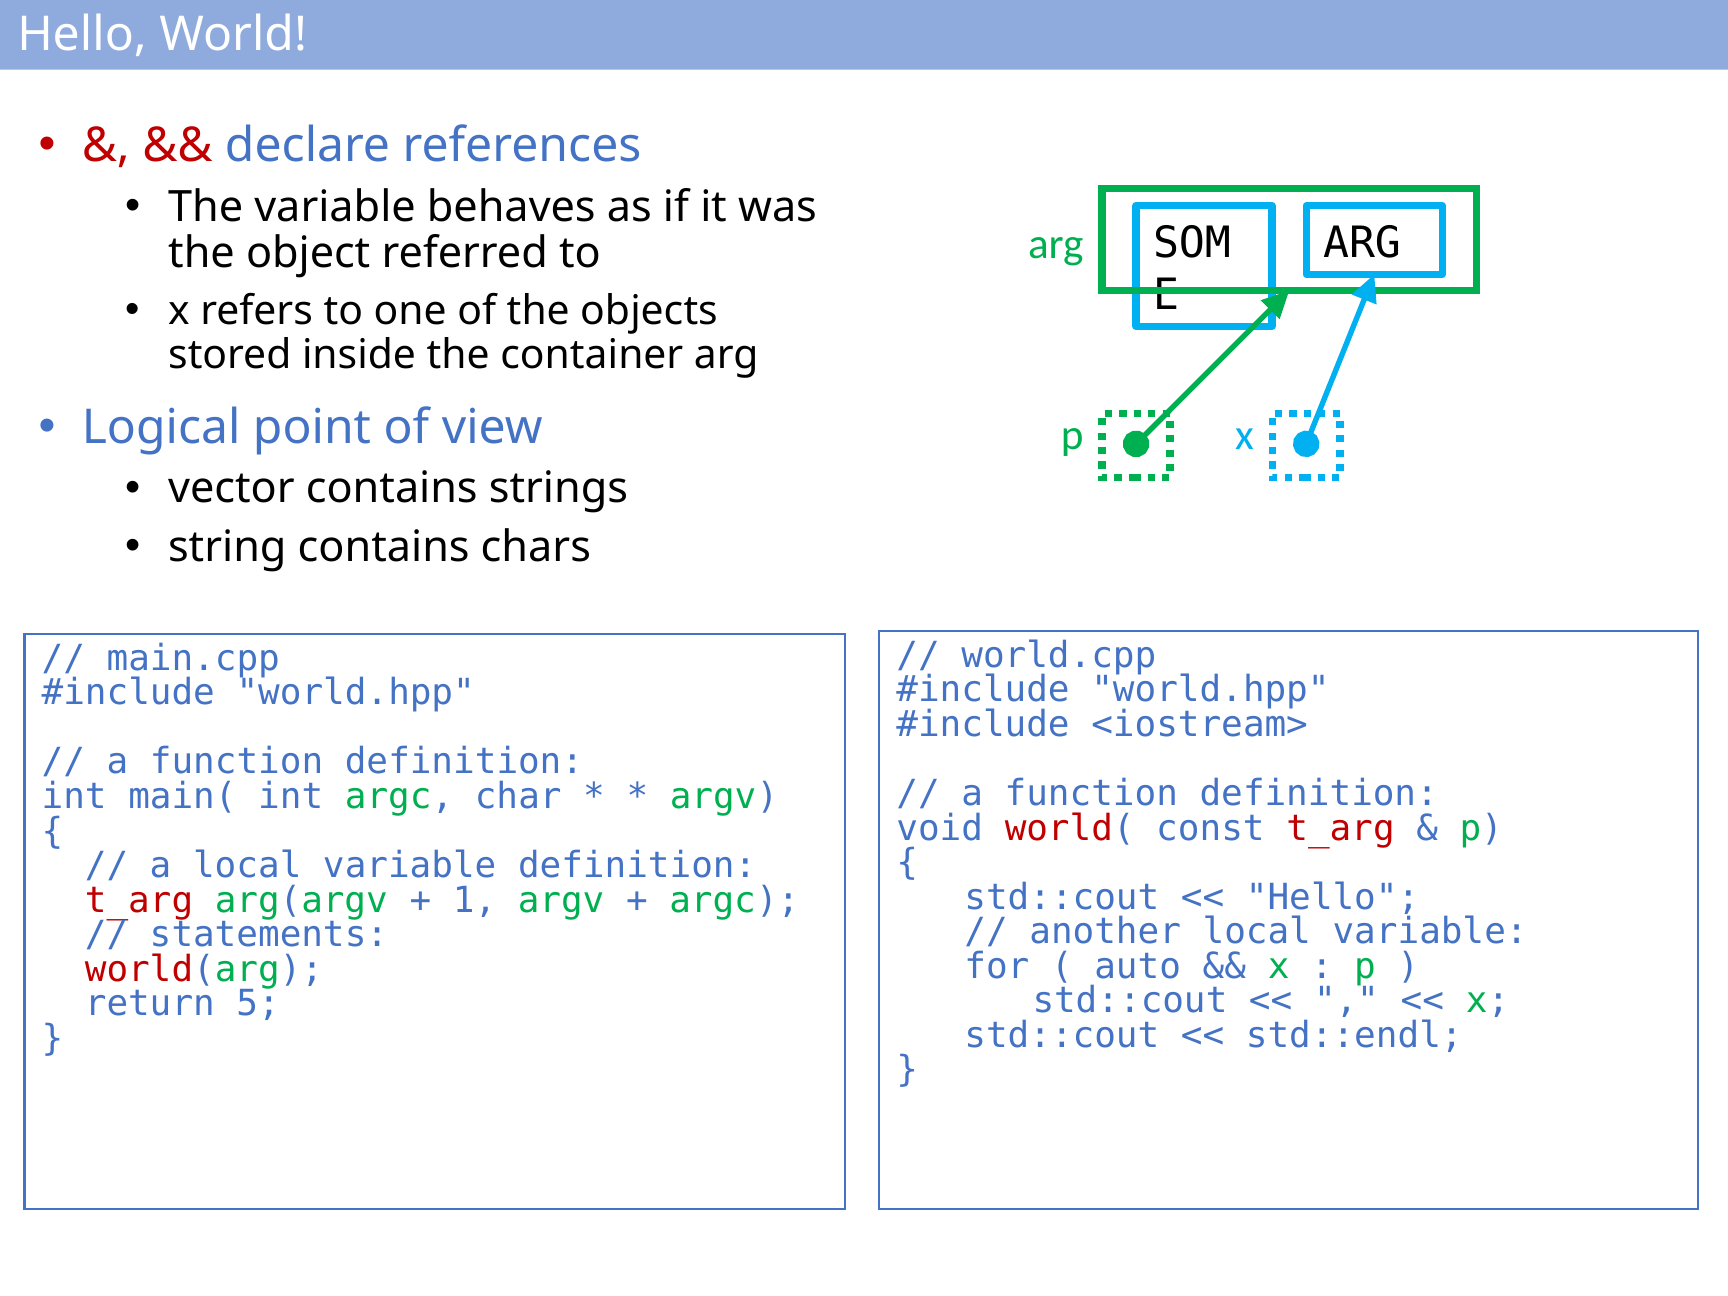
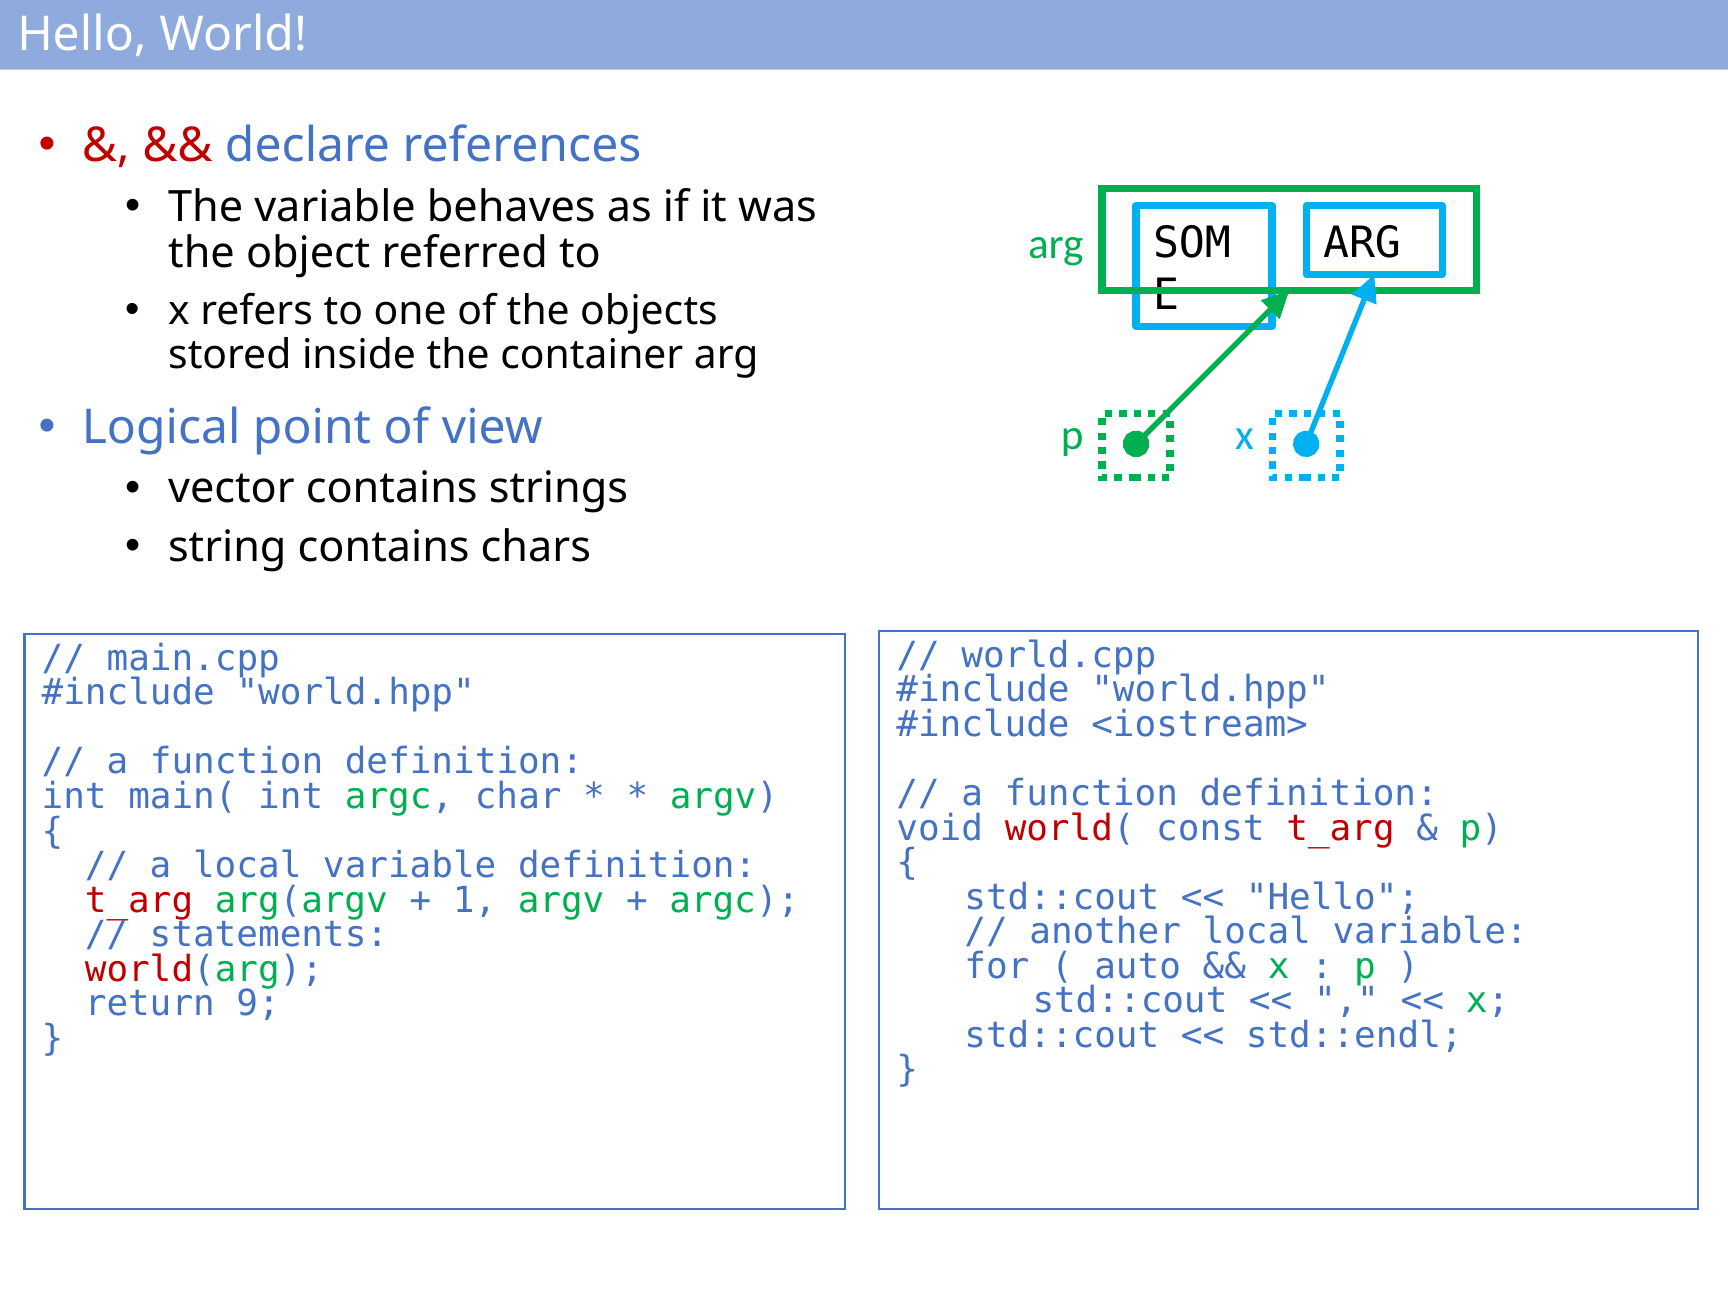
5: 5 -> 9 (258, 1004)
